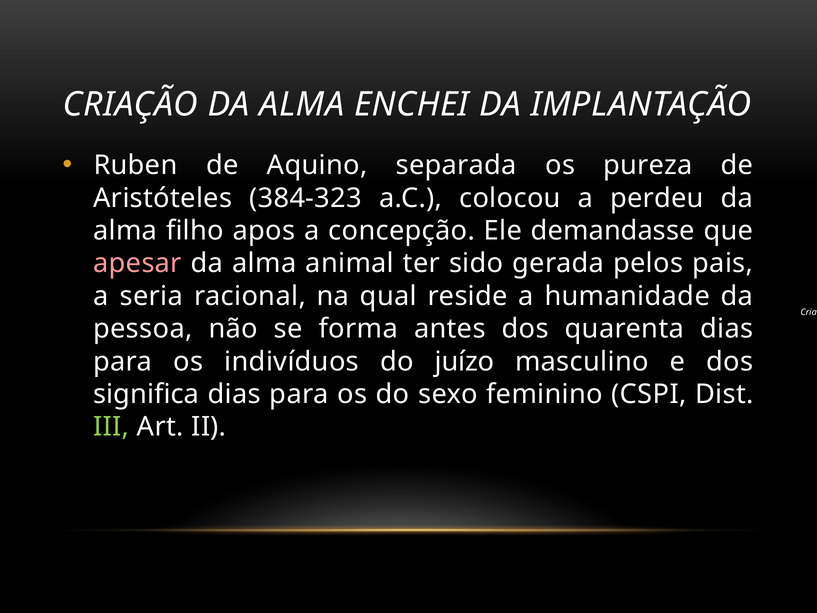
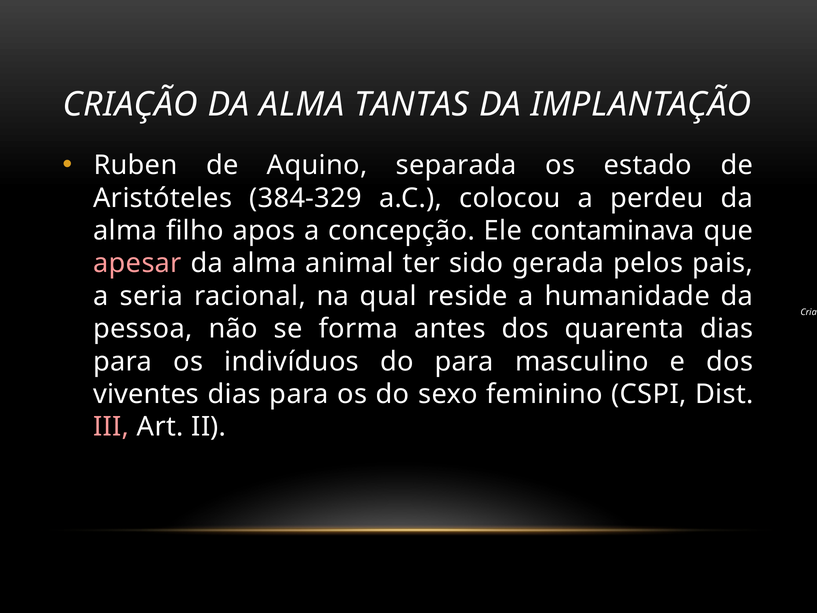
ENCHEI: ENCHEI -> TANTAS (412, 105)
pureza: pureza -> estado (648, 165)
384-323: 384-323 -> 384-329 (306, 198)
demandasse: demandasse -> contaminava (613, 231)
do juízo: juízo -> para (464, 361)
significa: significa -> viventes (146, 394)
III colour: light green -> pink (111, 427)
